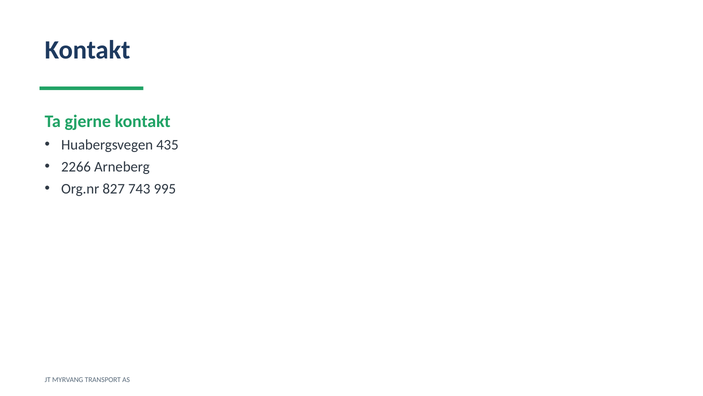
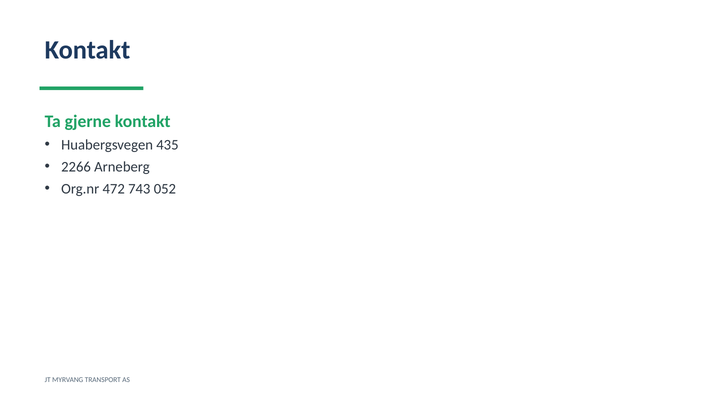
827: 827 -> 472 (114, 189)
995: 995 -> 052 (165, 189)
